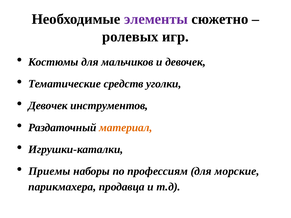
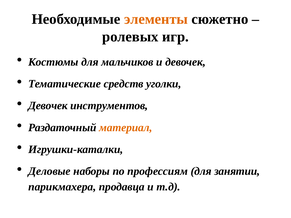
элементы colour: purple -> orange (156, 19)
Приемы: Приемы -> Деловые (49, 171)
морские: морские -> занятии (237, 171)
